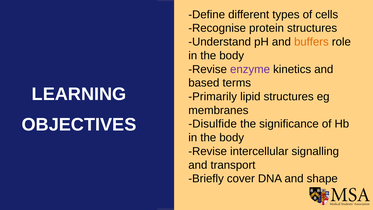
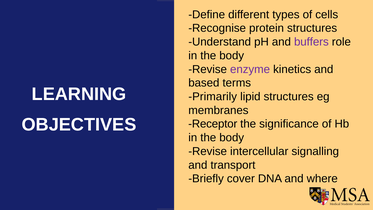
buffers colour: orange -> purple (311, 42)
Disulfide: Disulfide -> Receptor (213, 124)
shape: shape -> where (322, 179)
